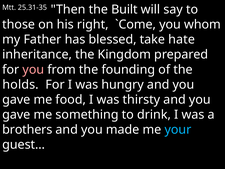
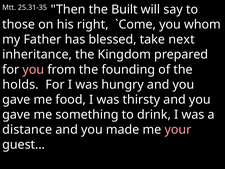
hate: hate -> next (182, 39)
brothers: brothers -> distance (27, 129)
your colour: light blue -> pink (178, 129)
